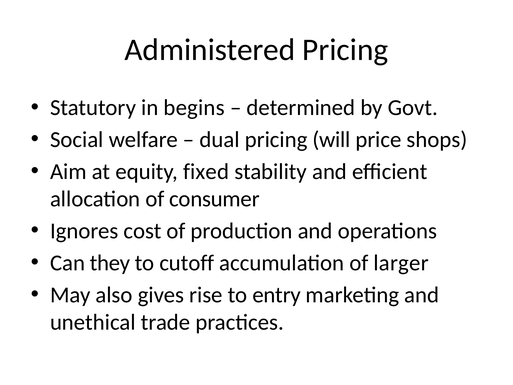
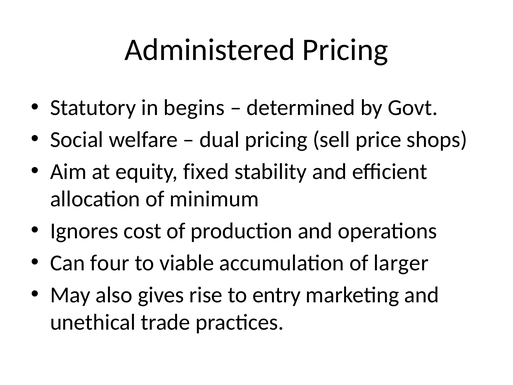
will: will -> sell (331, 140)
consumer: consumer -> minimum (214, 199)
they: they -> four (110, 263)
cutoff: cutoff -> viable (187, 263)
